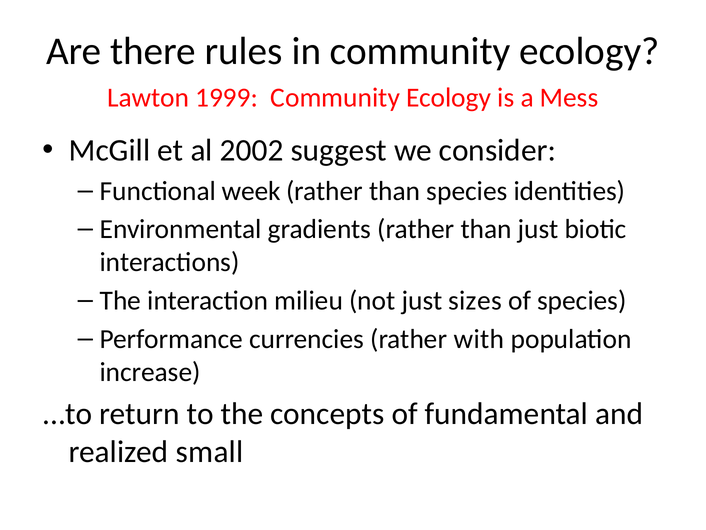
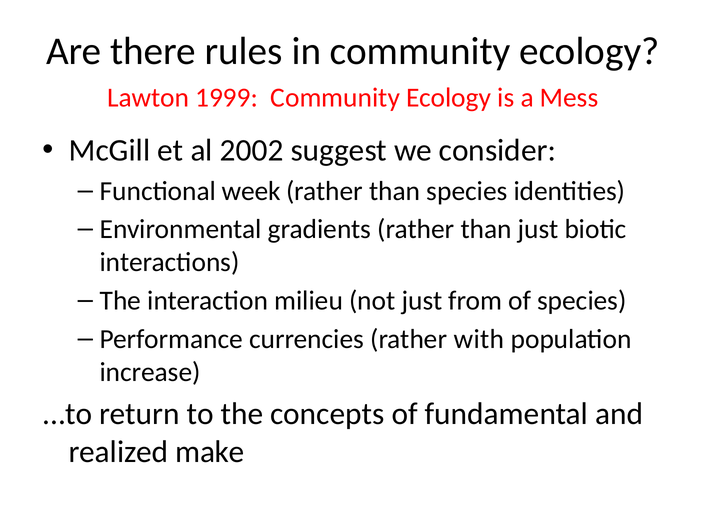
sizes: sizes -> from (475, 300)
small: small -> make (210, 451)
